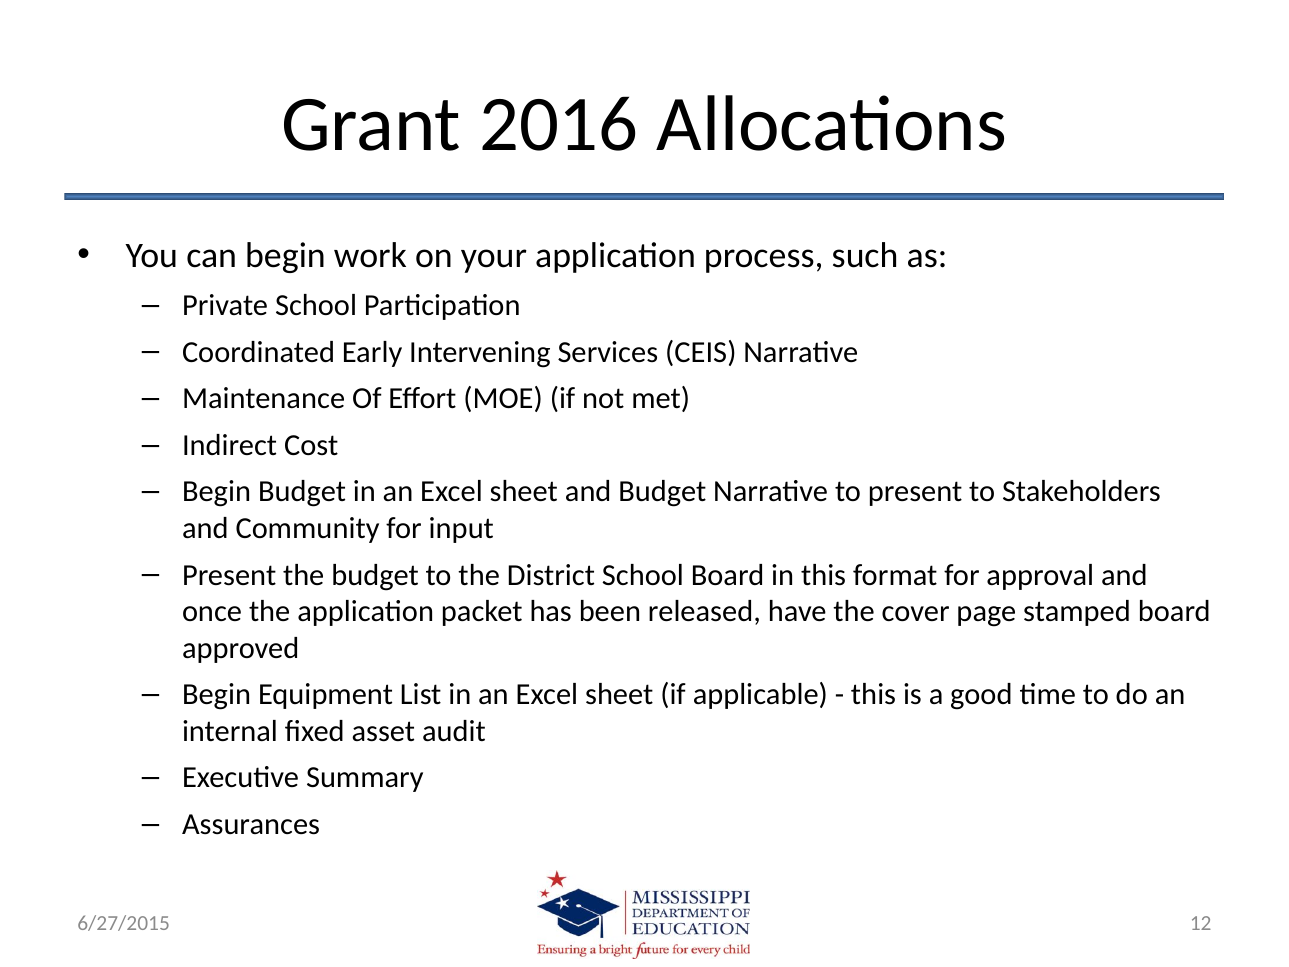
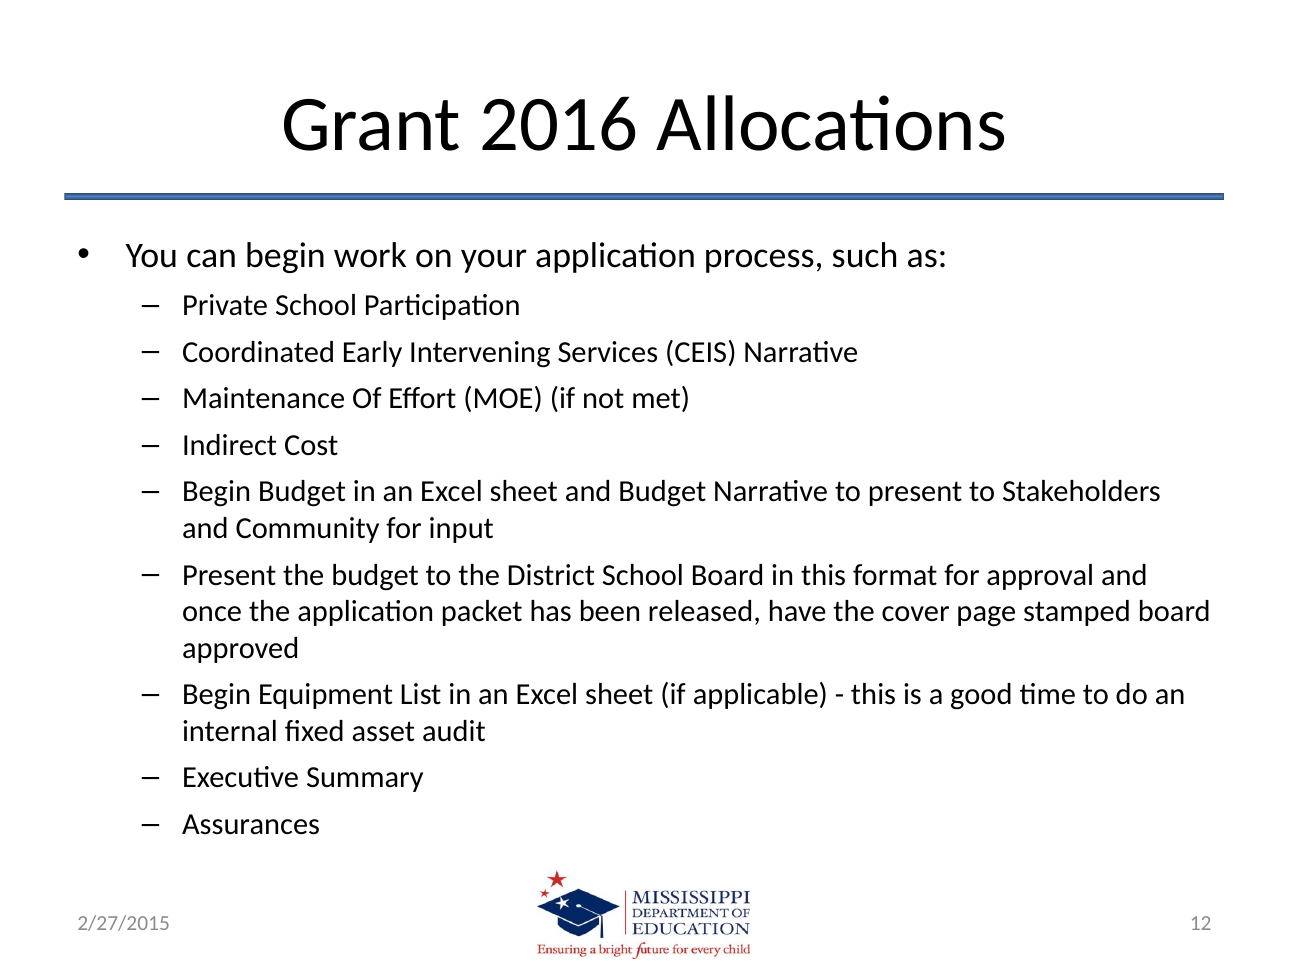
6/27/2015: 6/27/2015 -> 2/27/2015 (124, 923)
